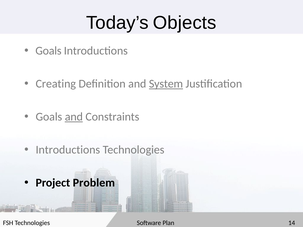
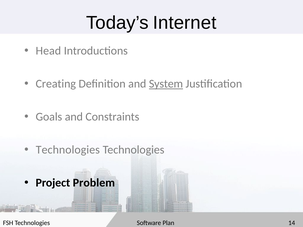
Objects: Objects -> Internet (185, 23)
Goals: Goals -> Head (48, 51)
and underline: present -> none (74, 117)
Introductions: Introductions -> Technologies (68, 150)
